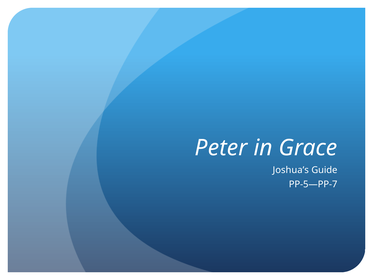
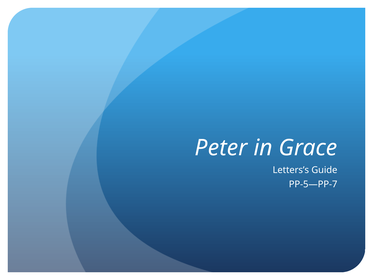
Joshua’s: Joshua’s -> Letters’s (291, 170)
